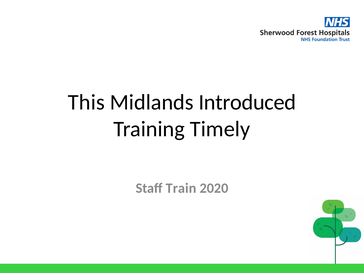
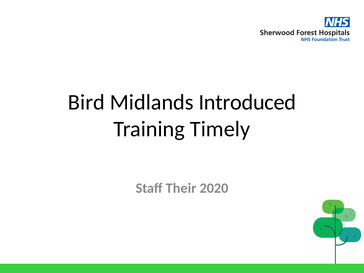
This: This -> Bird (86, 102)
Train: Train -> Their (181, 188)
